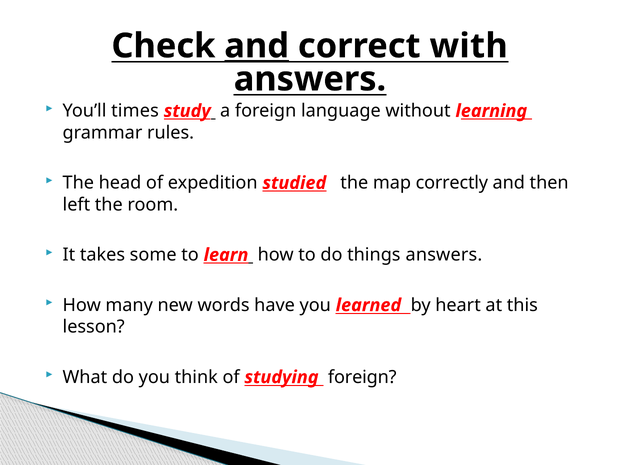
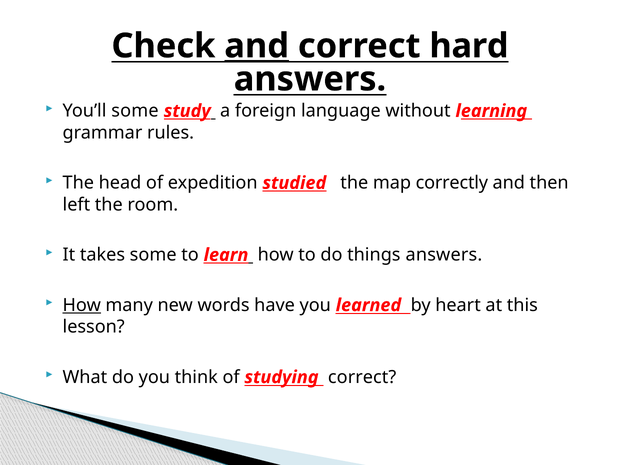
with: with -> hard (469, 46)
You’ll times: times -> some (135, 111)
How underline: none -> present (82, 305)
studying foreign: foreign -> correct (362, 377)
